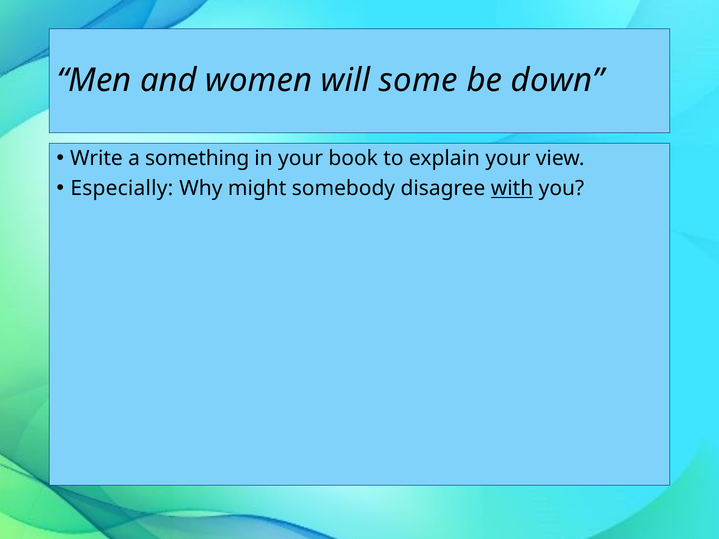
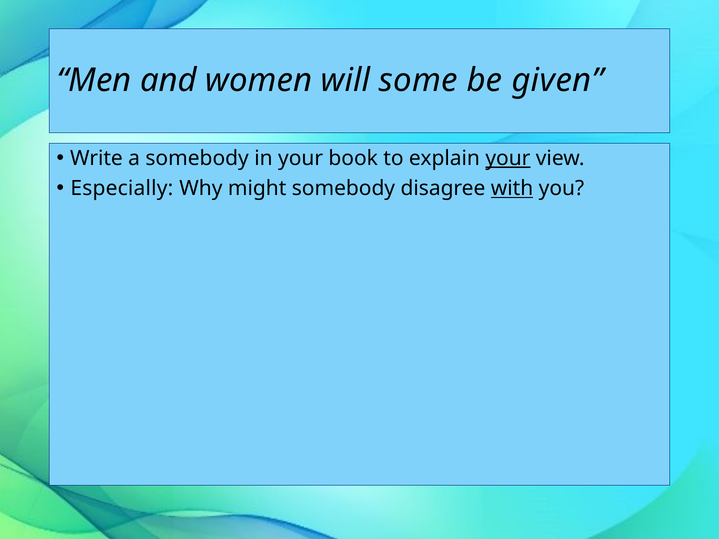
down: down -> given (558, 81)
a something: something -> somebody (197, 158)
your underline: none -> present (508, 158)
